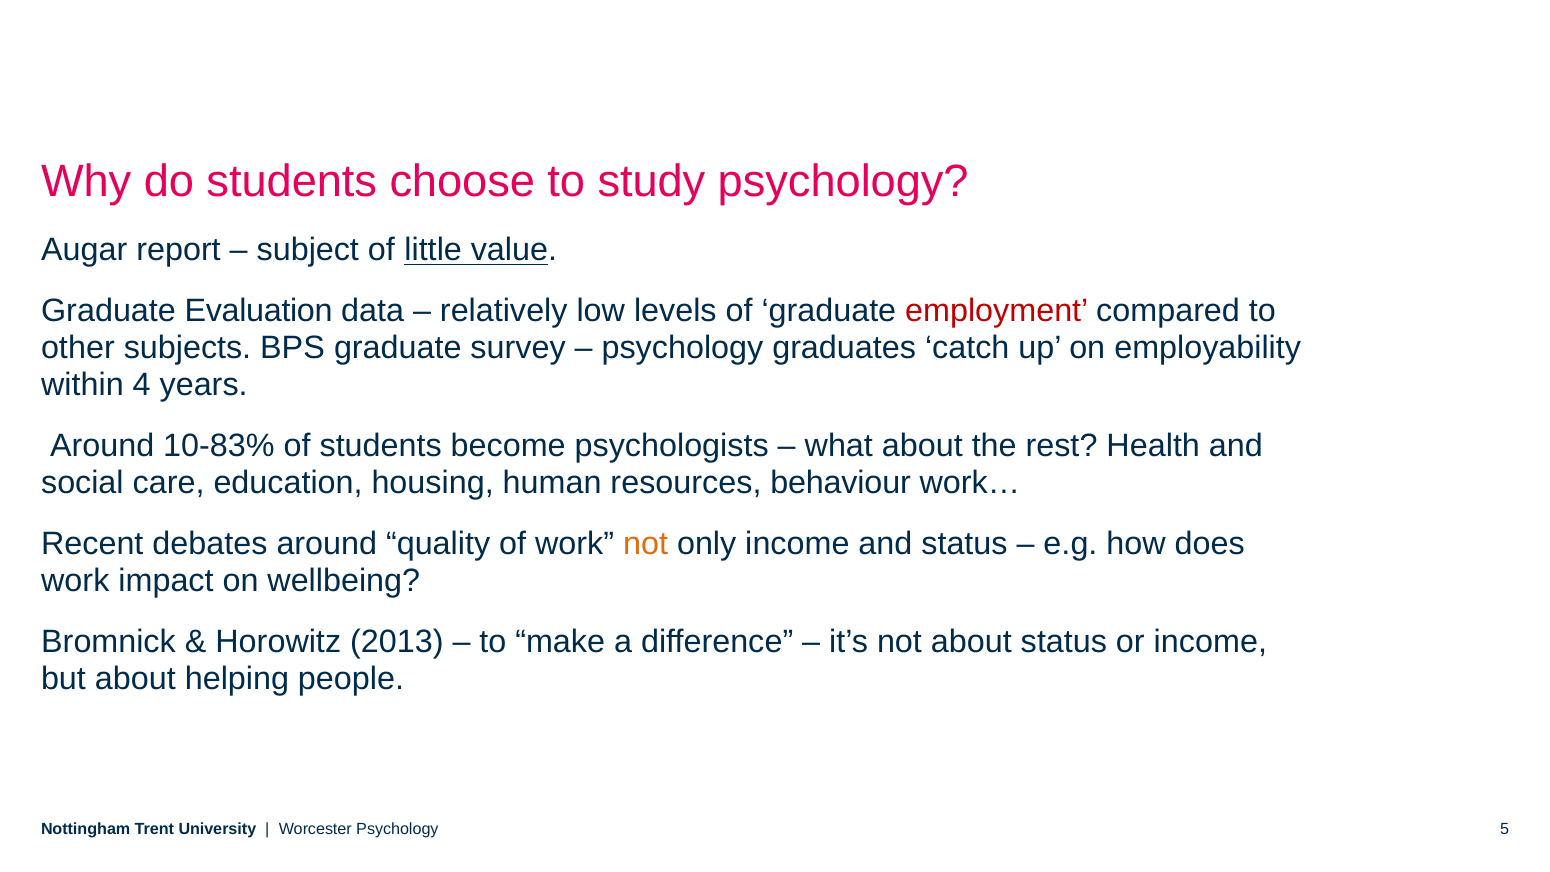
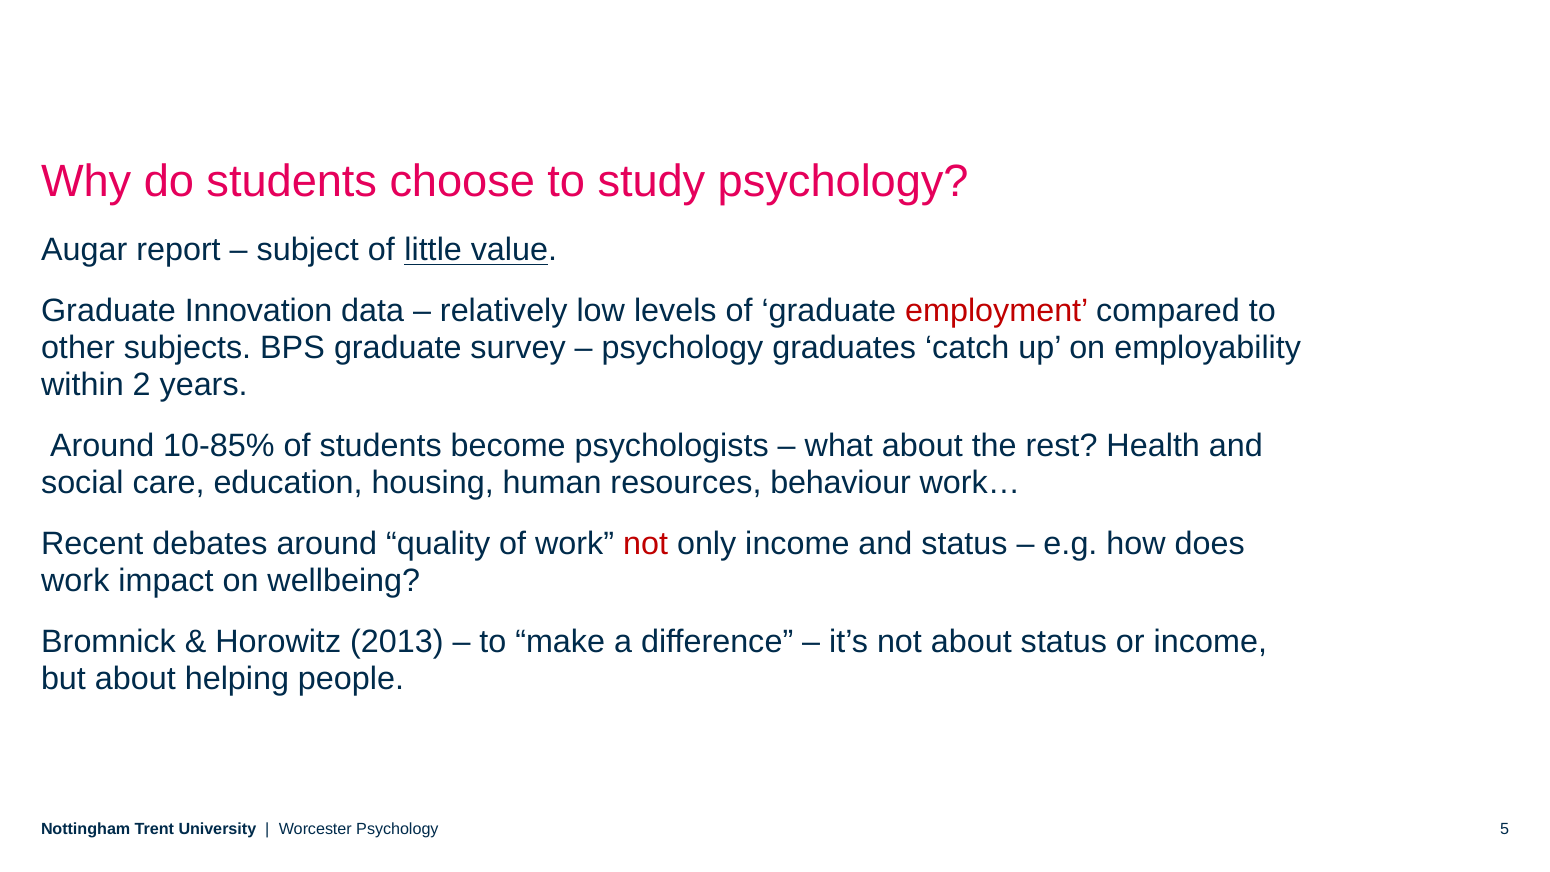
Evaluation: Evaluation -> Innovation (259, 311)
4: 4 -> 2 (142, 385)
10-83%: 10-83% -> 10-85% (219, 446)
not colour: orange -> red (646, 544)
